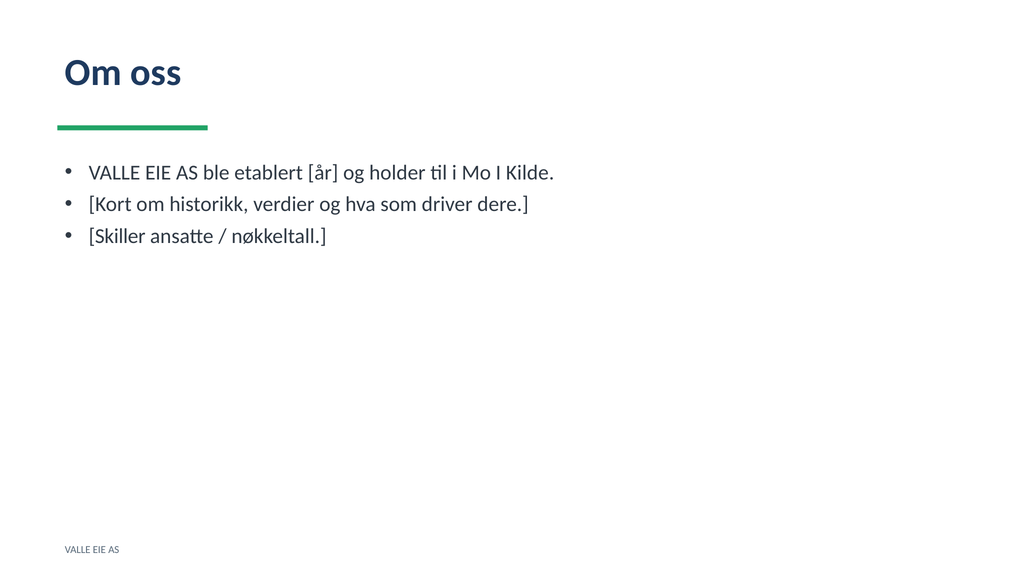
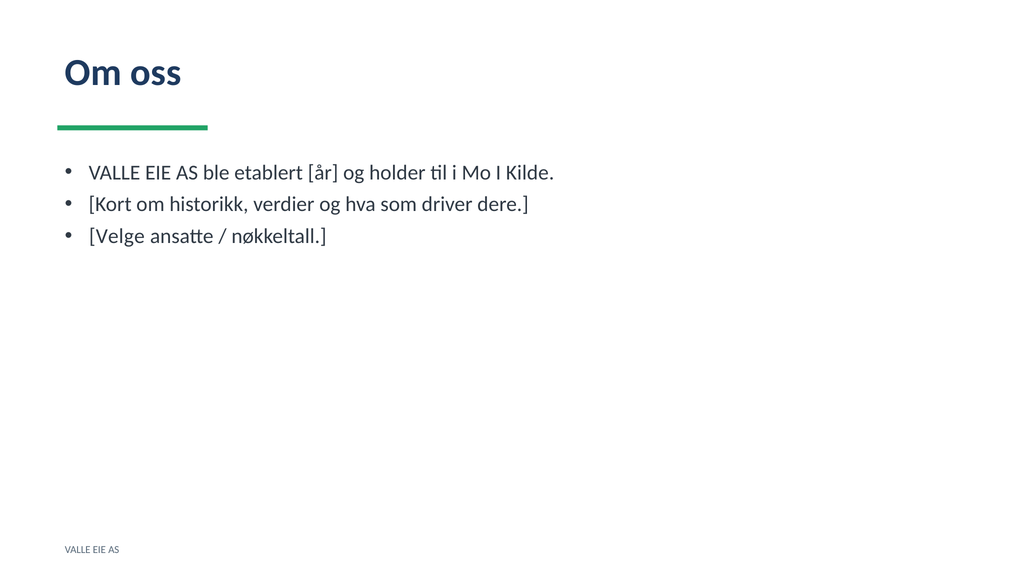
Skiller: Skiller -> Velge (117, 236)
